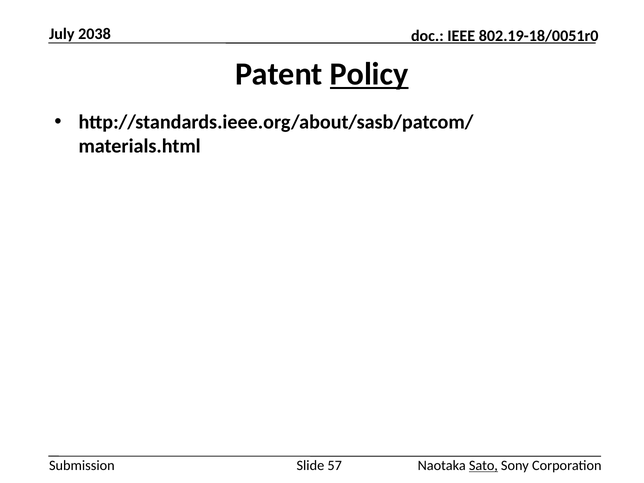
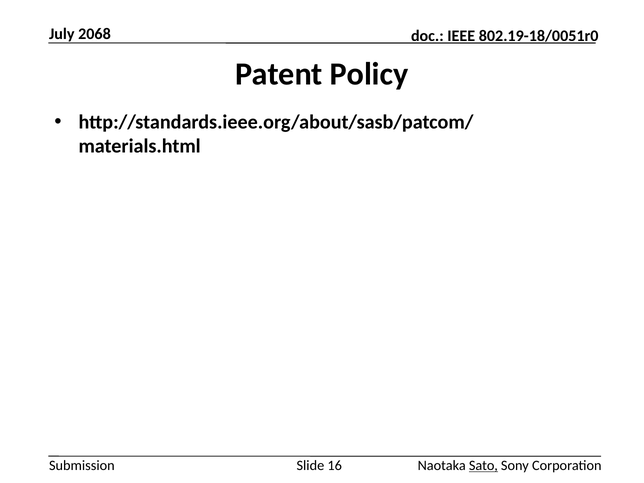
2038: 2038 -> 2068 (94, 34)
Policy underline: present -> none (369, 74)
57: 57 -> 16 (335, 466)
